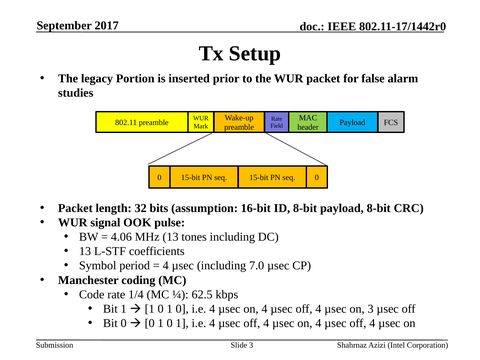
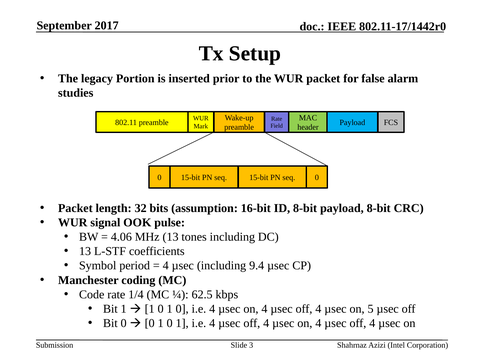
7.0: 7.0 -> 9.4 (257, 266)
on 3: 3 -> 5 (371, 309)
